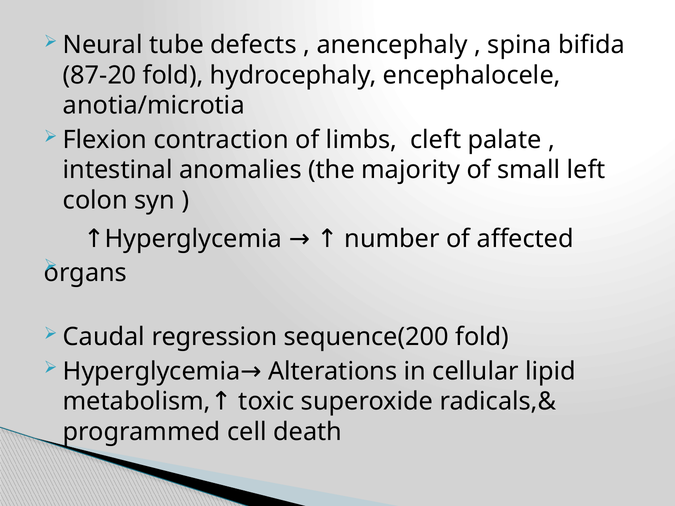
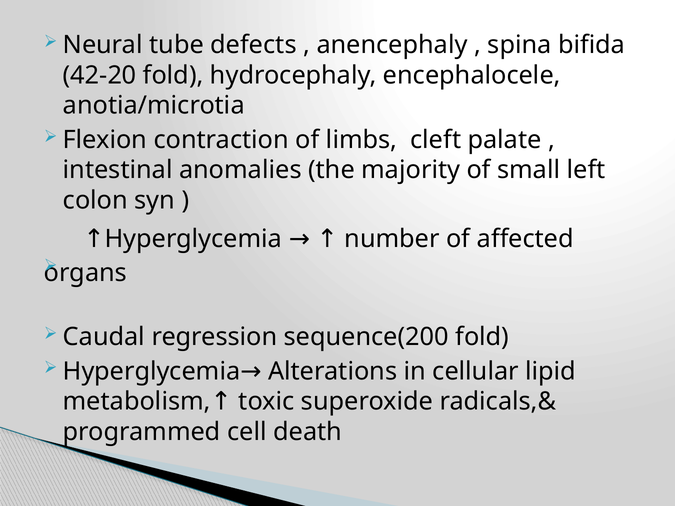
87-20: 87-20 -> 42-20 (100, 75)
